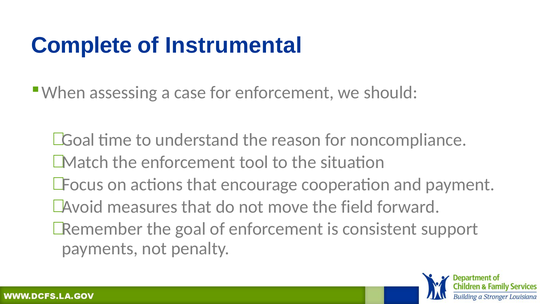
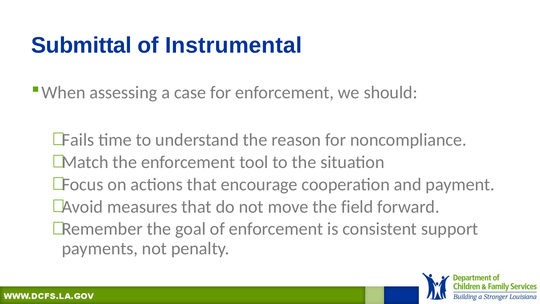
Complete: Complete -> Submittal (82, 45)
Goal: Goal -> Fails (78, 140)
